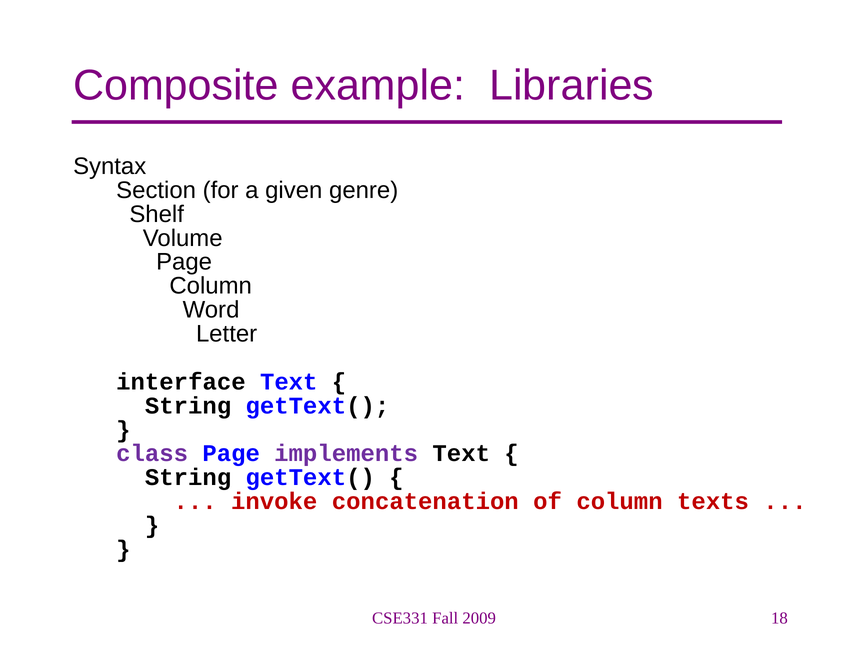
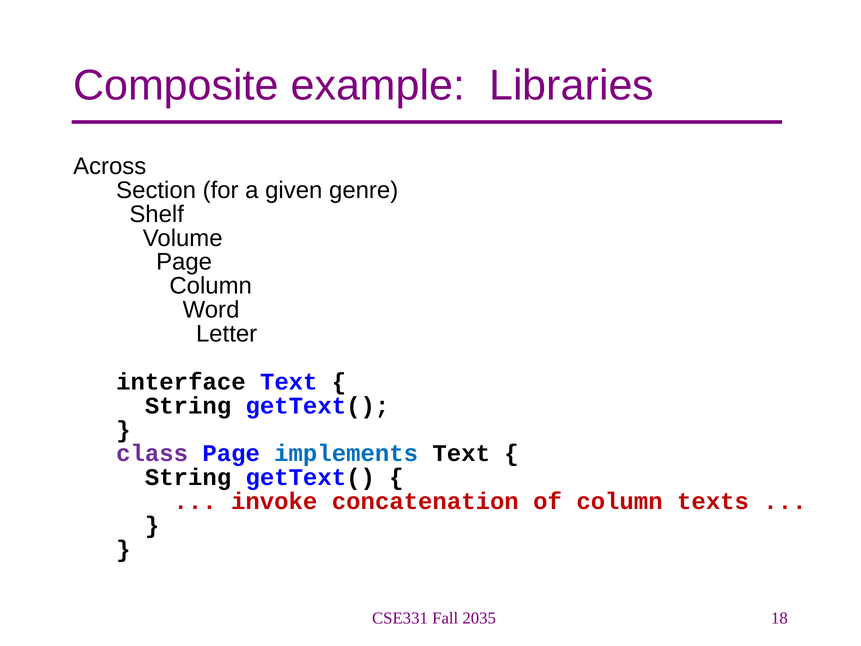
Syntax: Syntax -> Across (110, 166)
implements colour: purple -> blue (346, 453)
2009: 2009 -> 2035 (479, 618)
